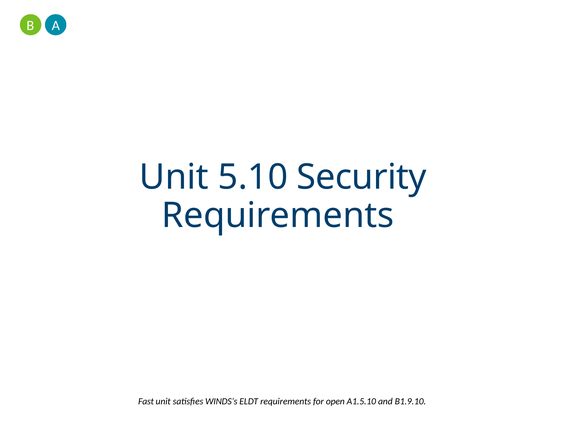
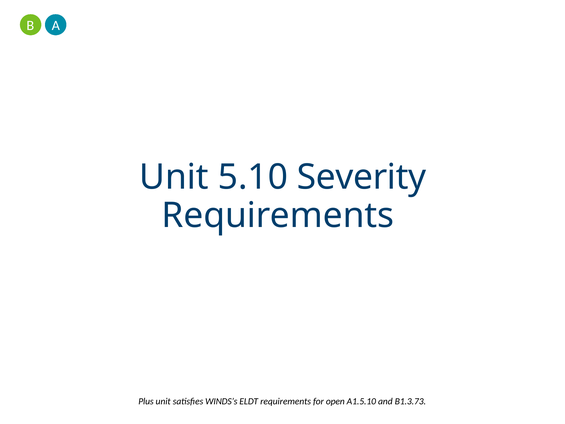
Security: Security -> Severity (361, 177)
Fast: Fast -> Plus (146, 401)
B1.9.10: B1.9.10 -> B1.3.73 (410, 401)
